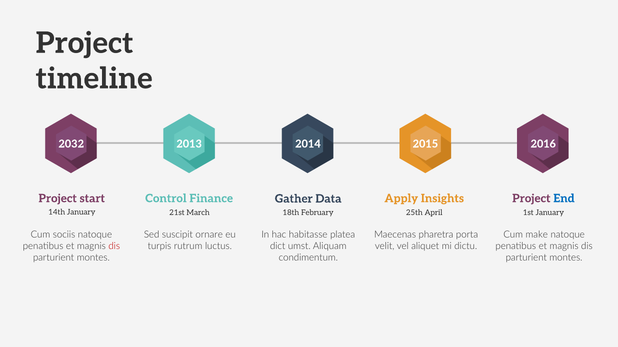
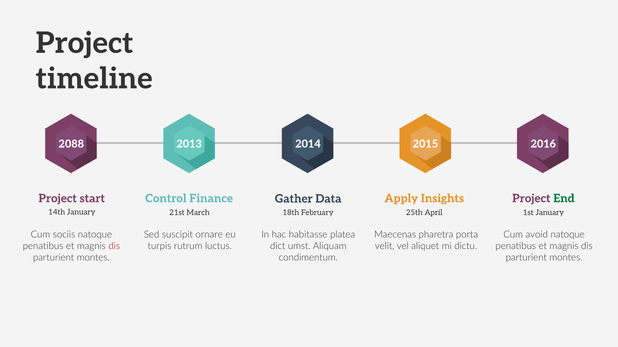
2032: 2032 -> 2088 (71, 144)
End colour: blue -> green (564, 199)
make: make -> avoid (537, 235)
